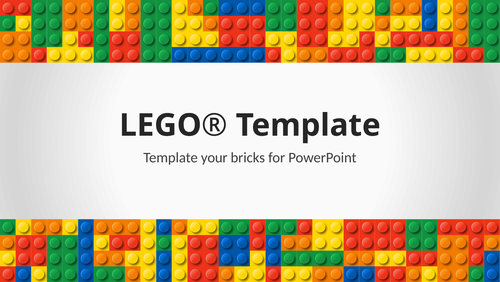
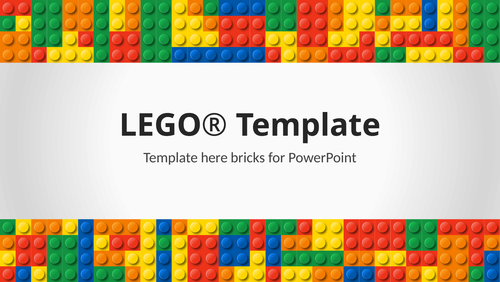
your: your -> here (214, 157)
